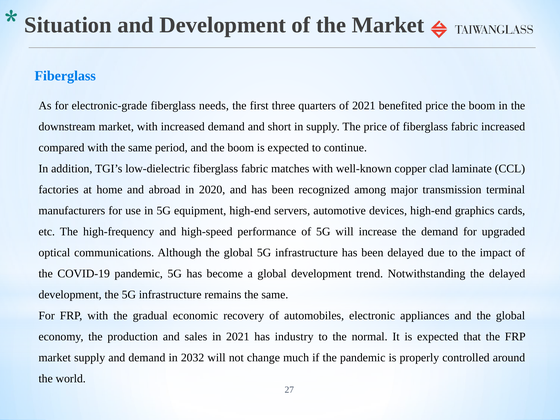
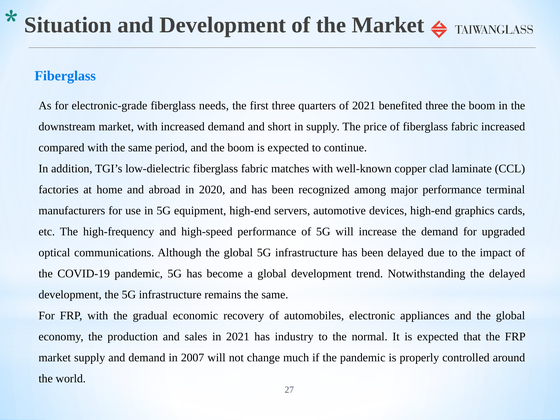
benefited price: price -> three (437, 106)
major transmission: transmission -> performance (452, 190)
2032: 2032 -> 2007 (193, 358)
